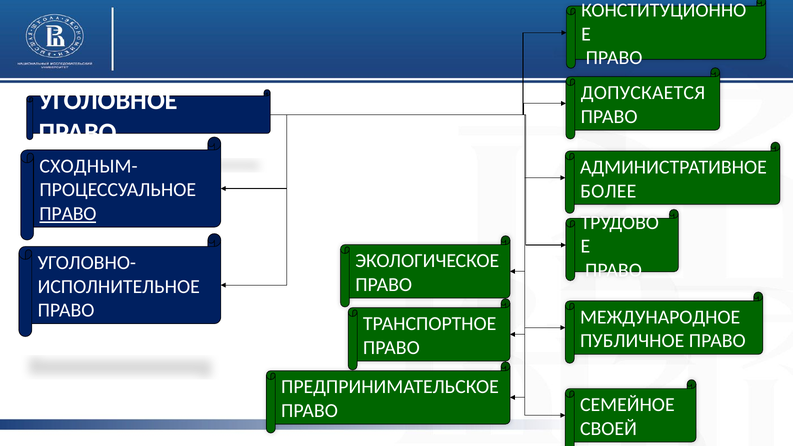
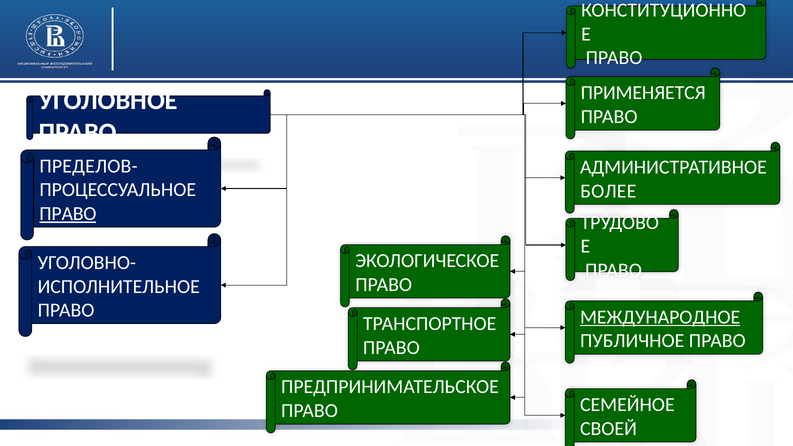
ДОПУСКАЕТСЯ: ДОПУСКАЕТСЯ -> ПРИМЕНЯЕТСЯ (643, 93)
СХОДНЫМ-: СХОДНЫМ- -> ПРЕДЕЛОВ- (89, 166)
МЕЖДУНАРОДНОЕ underline: none -> present (660, 317)
